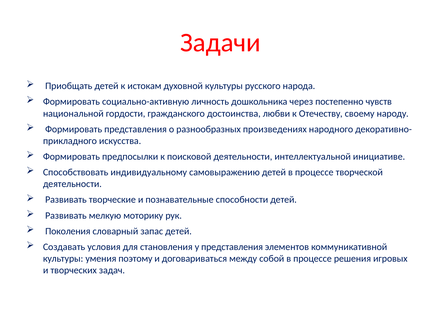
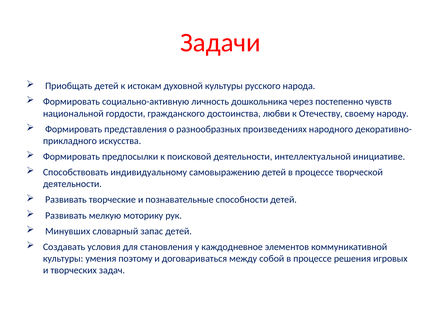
Поколения: Поколения -> Минувших (68, 231)
у представления: представления -> каждодневное (232, 247)
